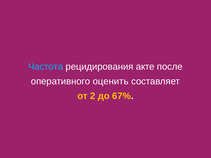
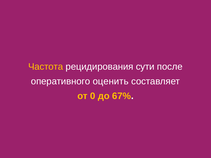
Частота colour: light blue -> yellow (46, 67)
акте: акте -> сути (145, 67)
2: 2 -> 0 (93, 96)
